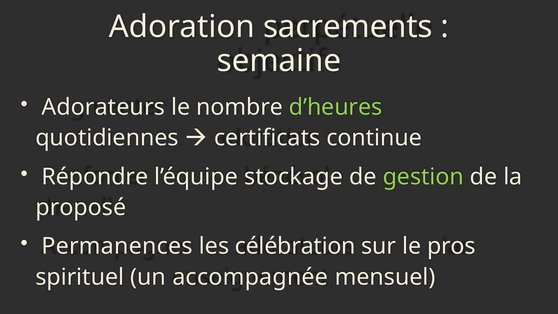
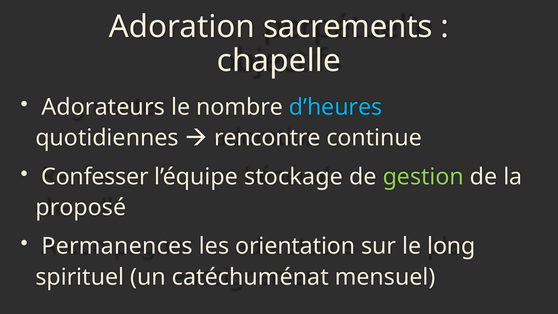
semaine: semaine -> chapelle (279, 61)
d’heures colour: light green -> light blue (336, 107)
certificats: certificats -> rencontre (267, 138)
Répondre: Répondre -> Confesser (95, 177)
célébration: célébration -> orientation (295, 246)
pros: pros -> long (451, 246)
accompagnée: accompagnée -> catéchuménat (250, 277)
